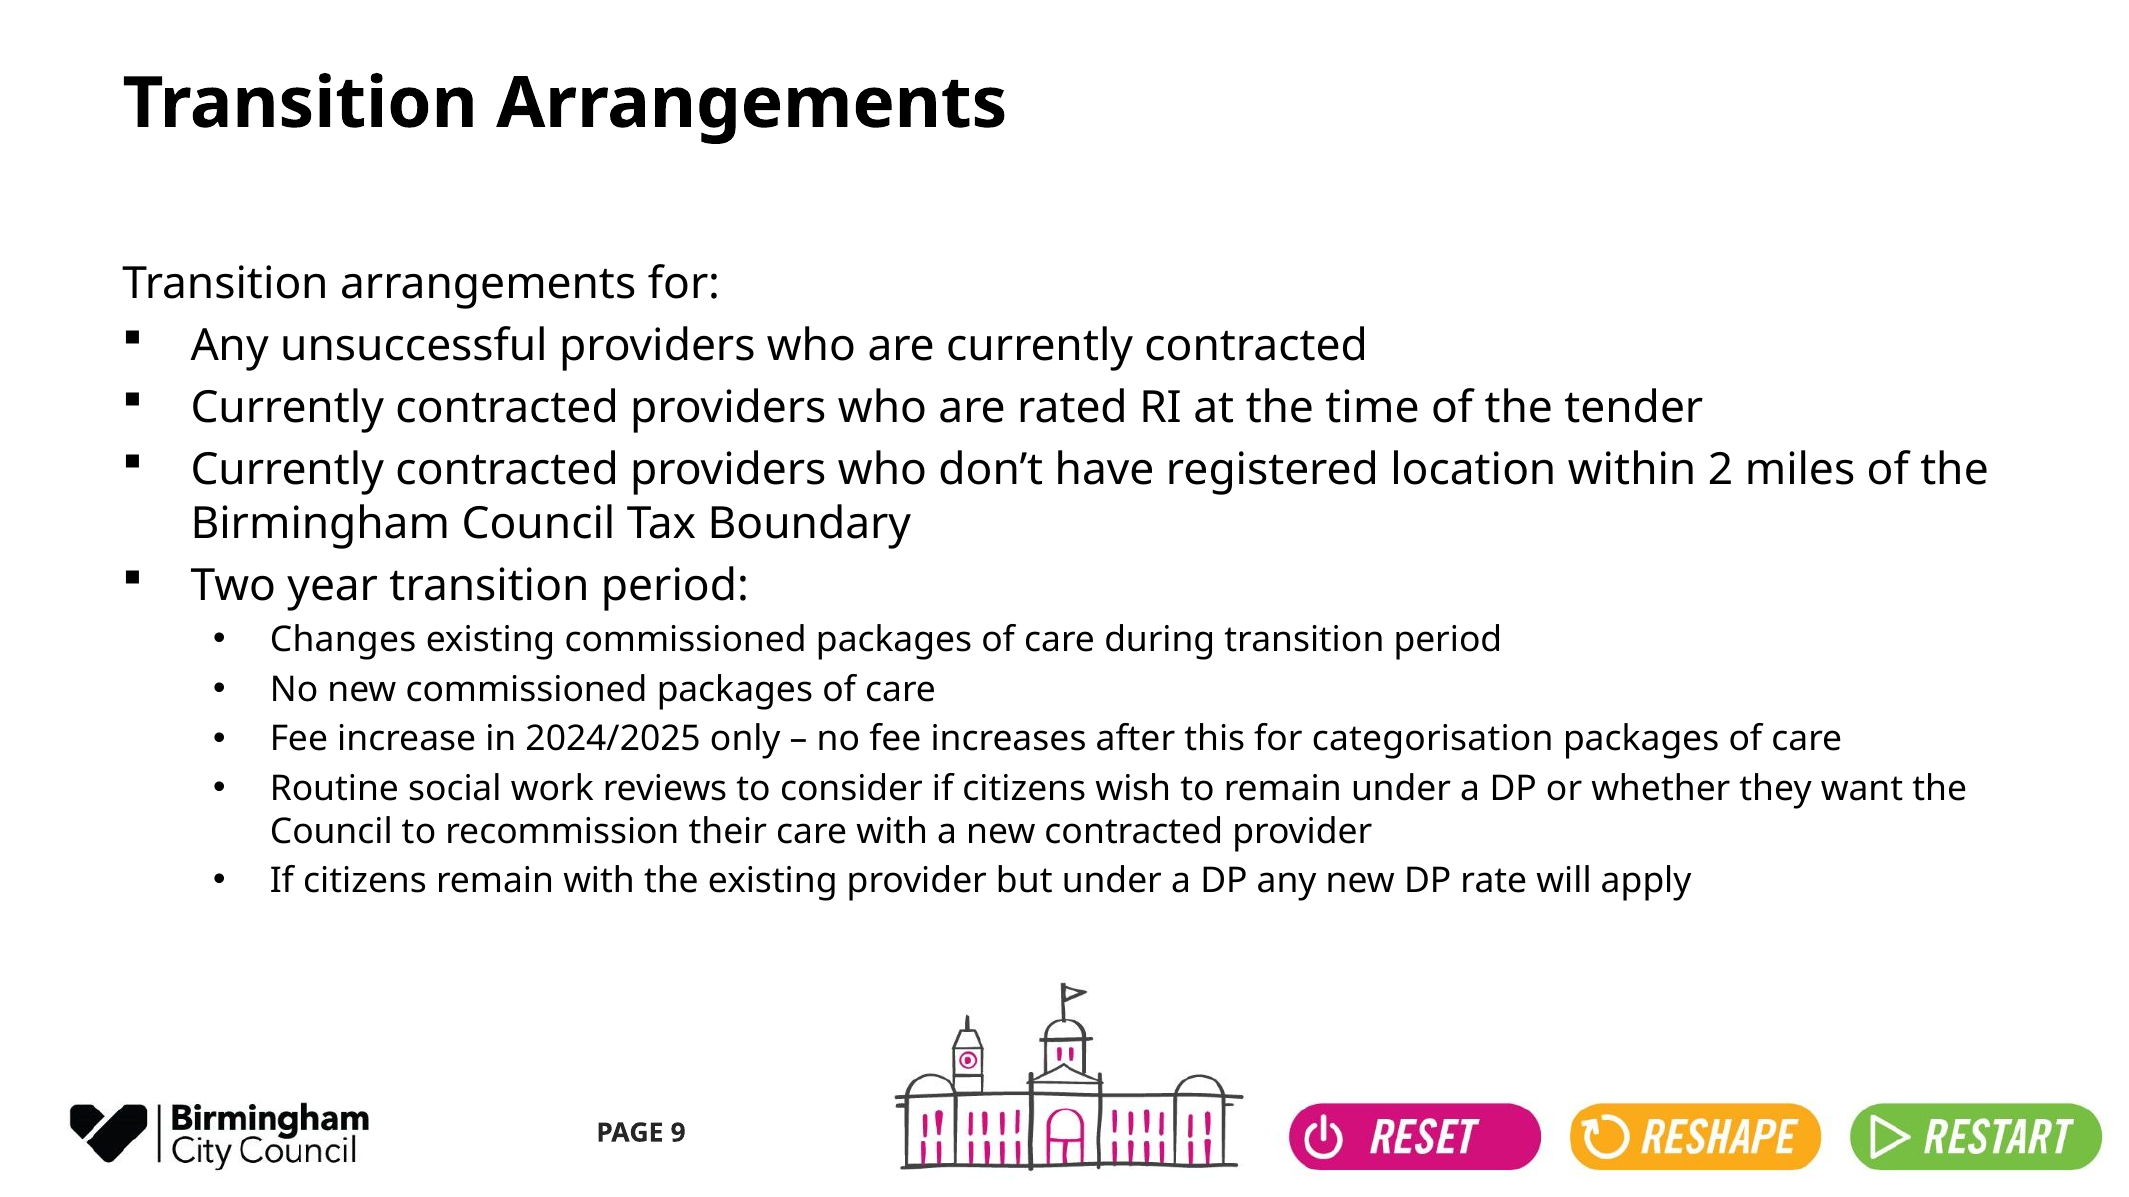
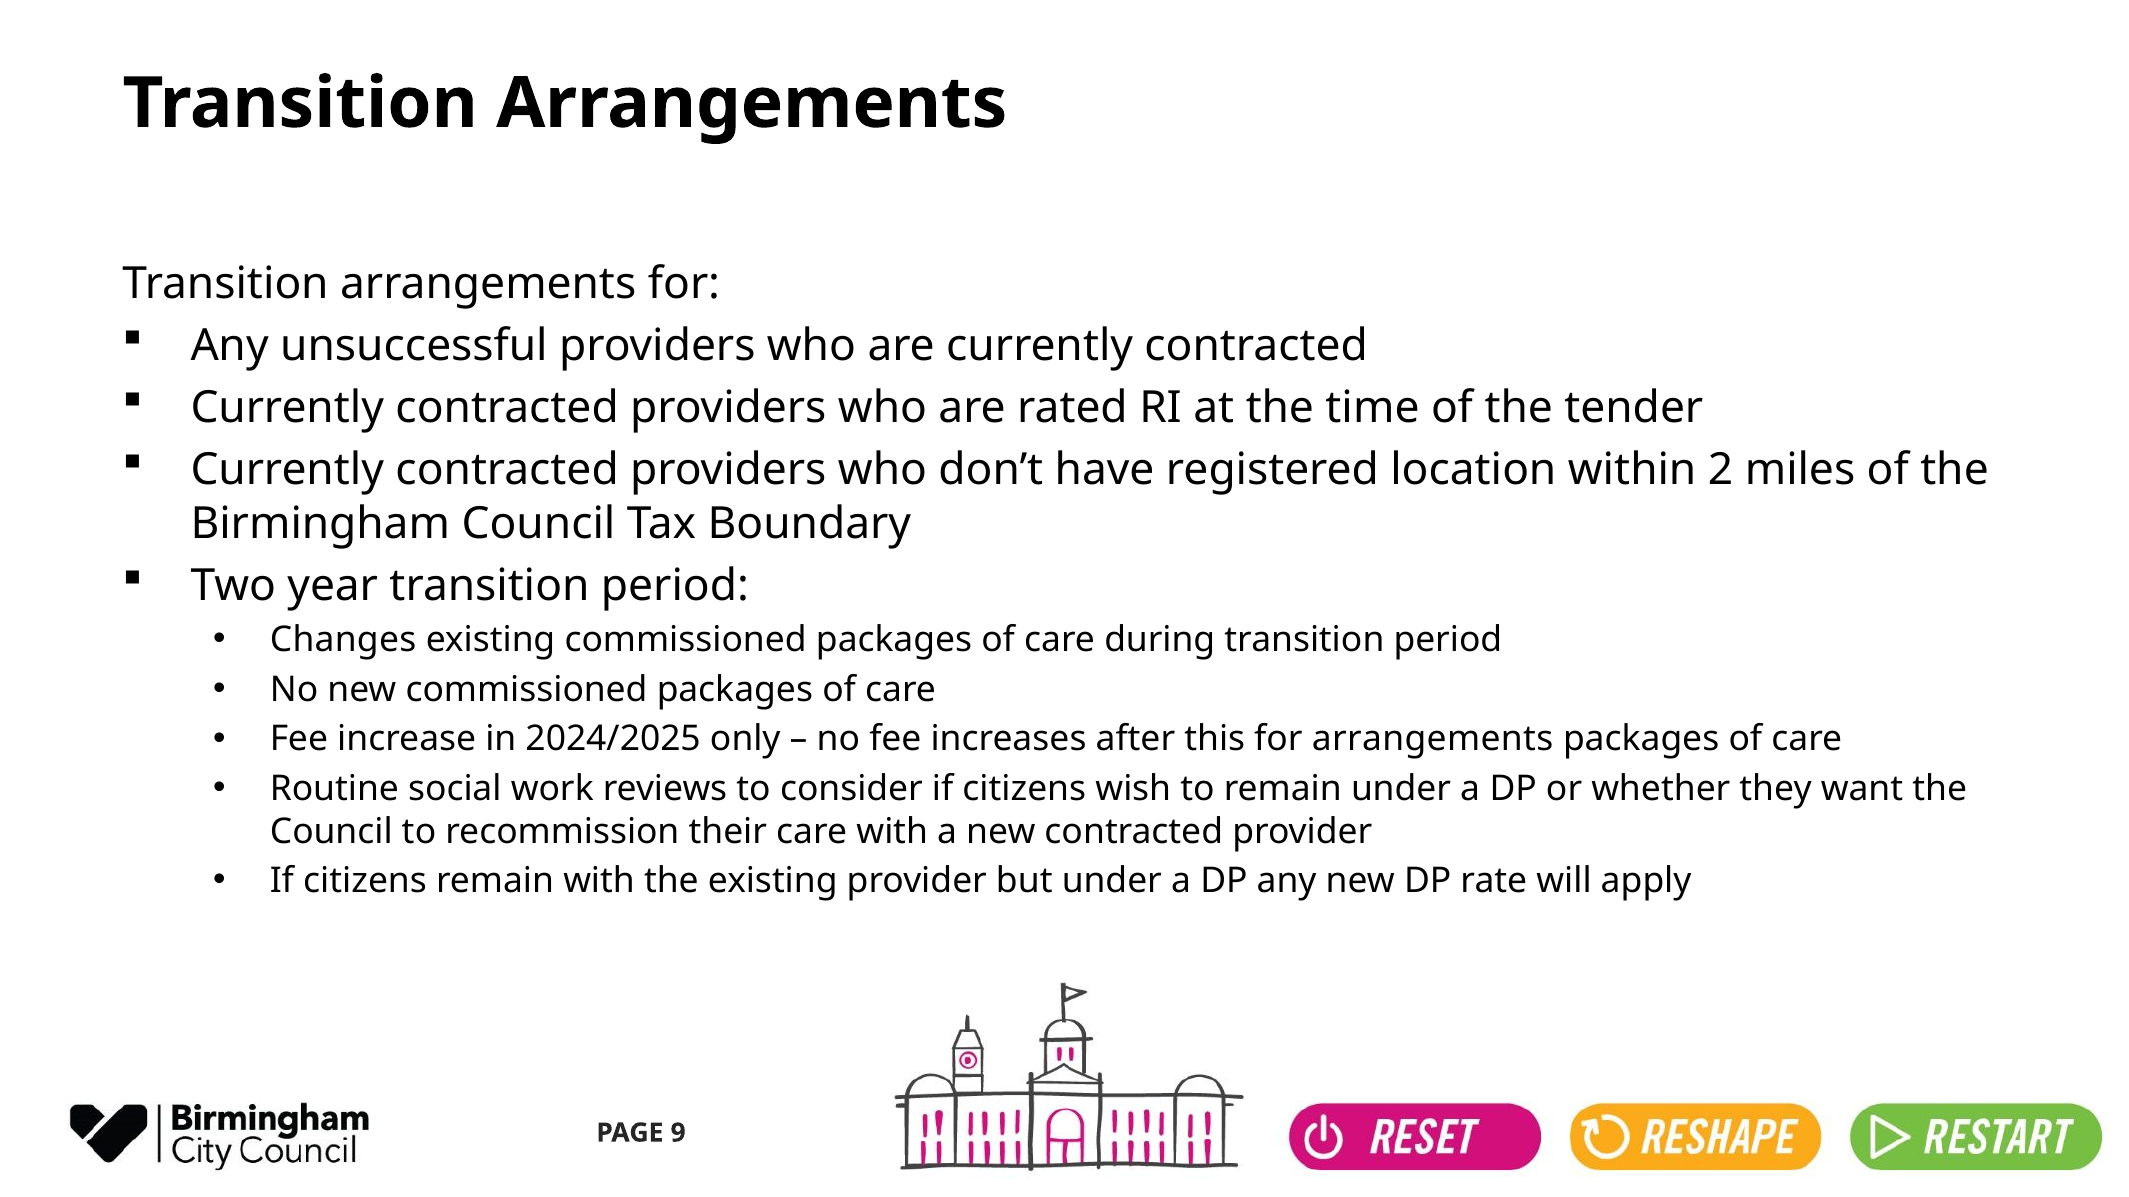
for categorisation: categorisation -> arrangements (1433, 740)
